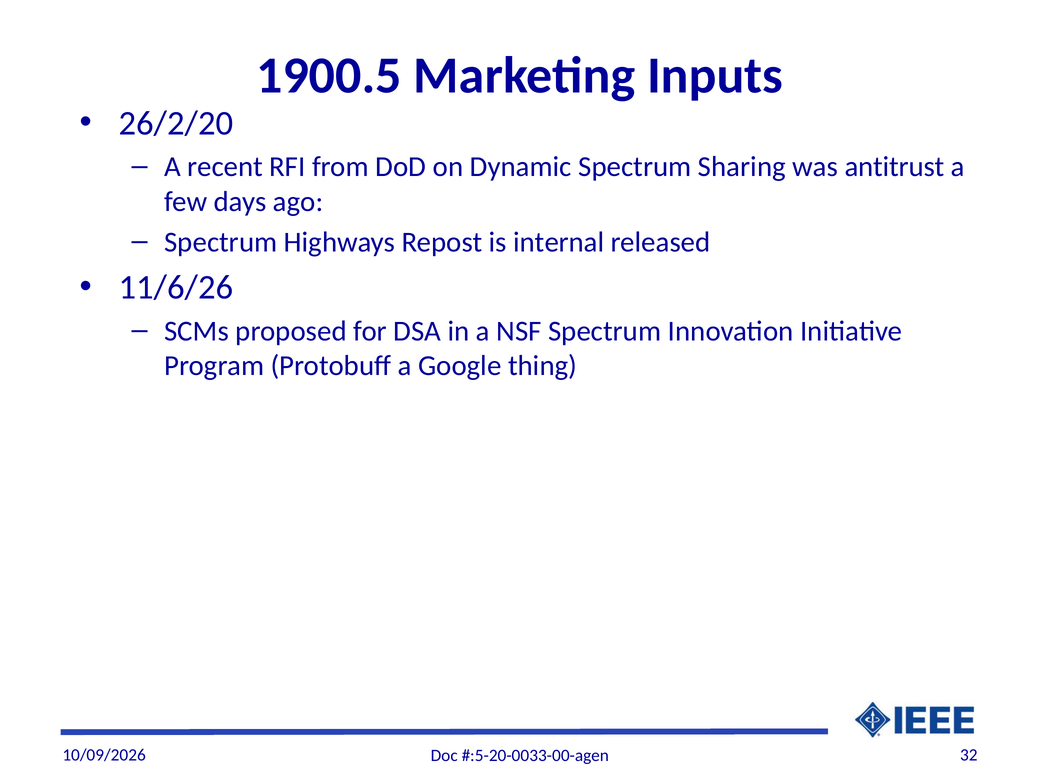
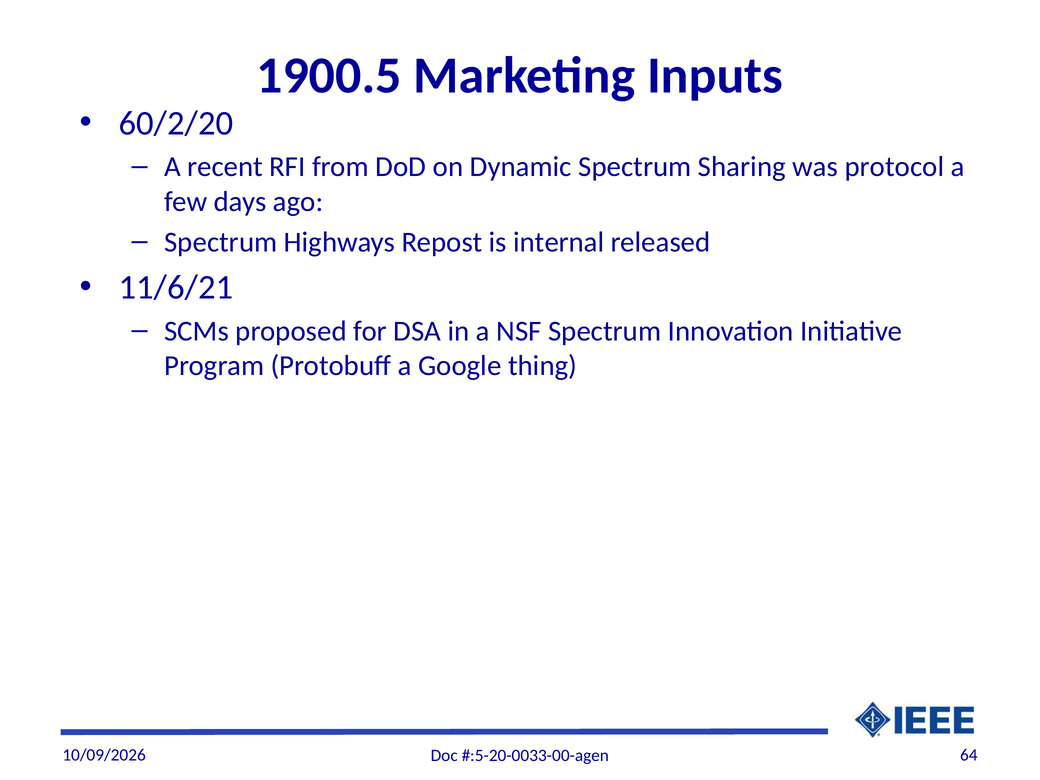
26/2/20: 26/2/20 -> 60/2/20 (176, 123)
antitrust: antitrust -> protocol (894, 167)
11/6/26: 11/6/26 -> 11/6/21 (176, 287)
32: 32 -> 64 (969, 755)
